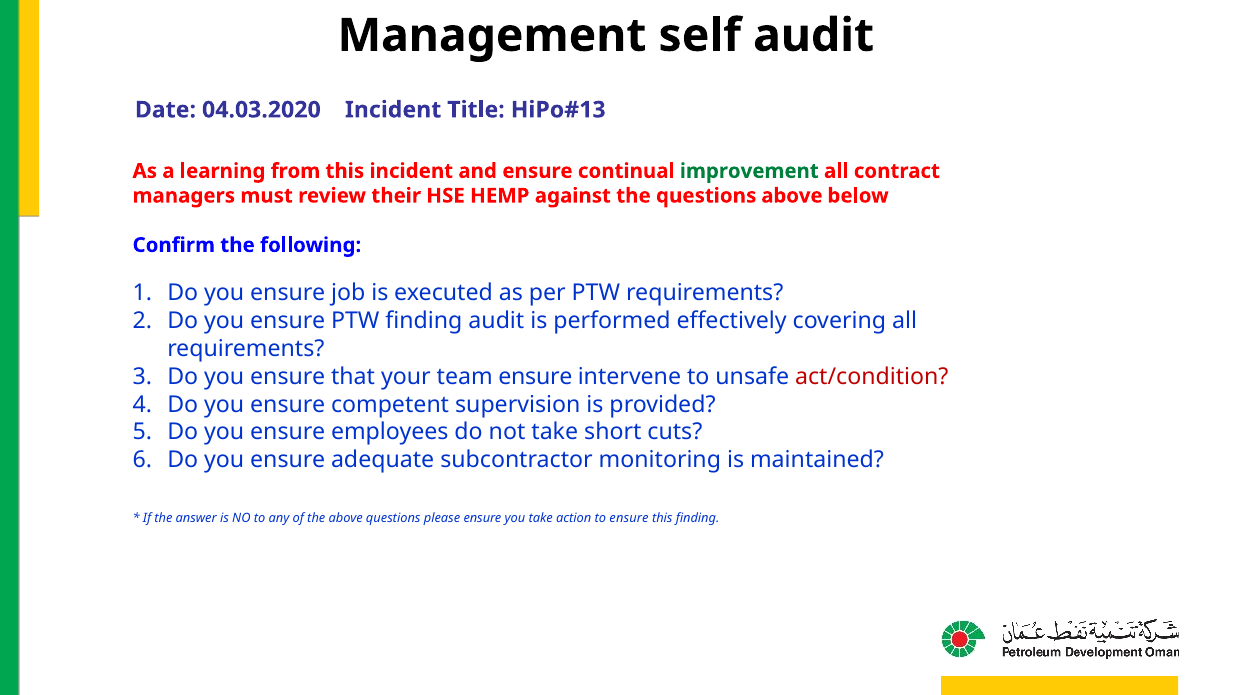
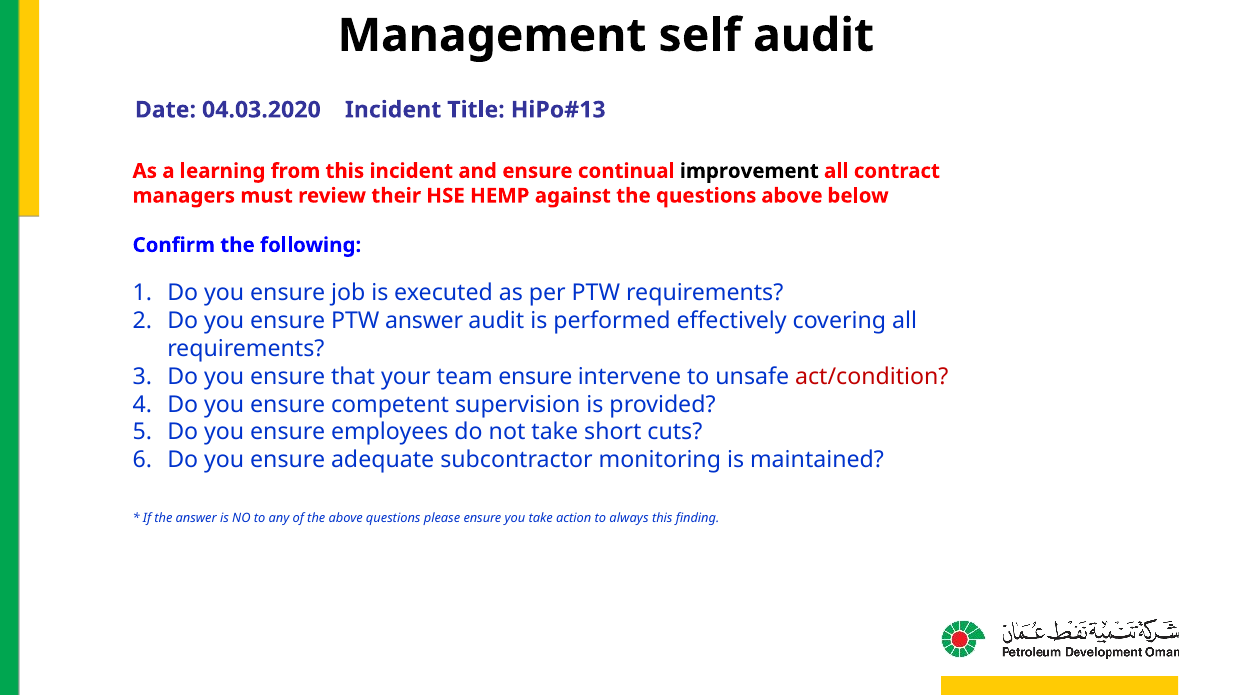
improvement colour: green -> black (749, 171)
PTW finding: finding -> answer (424, 321)
to ensure: ensure -> always (629, 518)
